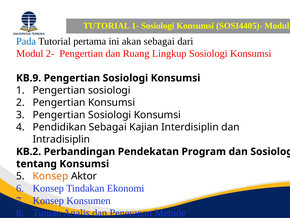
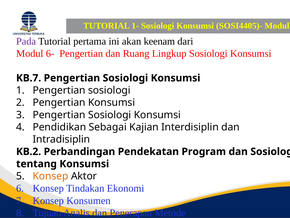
Pada colour: blue -> purple (26, 41)
akan sebagai: sebagai -> keenam (159, 41)
2-: 2- -> 6- (50, 53)
KB.9: KB.9 -> KB.7 (29, 78)
